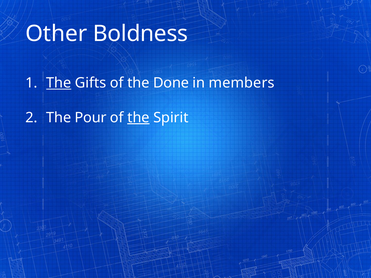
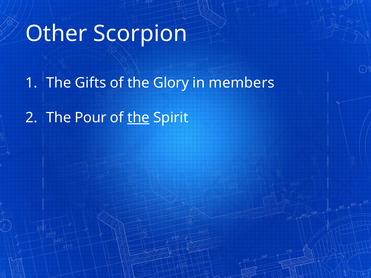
Boldness: Boldness -> Scorpion (140, 34)
The underline: present -> none (59, 83)
Done: Done -> Glory (171, 83)
